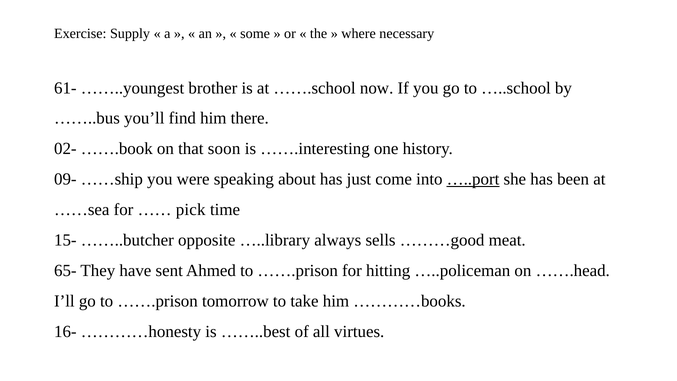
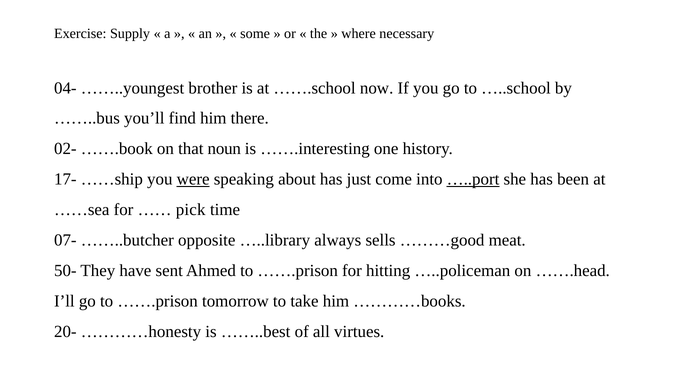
61-: 61- -> 04- (65, 88)
soon: soon -> noun (224, 149)
09-: 09- -> 17- (65, 179)
were underline: none -> present (193, 179)
15-: 15- -> 07- (65, 240)
65-: 65- -> 50- (65, 271)
16-: 16- -> 20- (65, 332)
